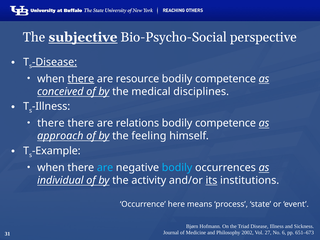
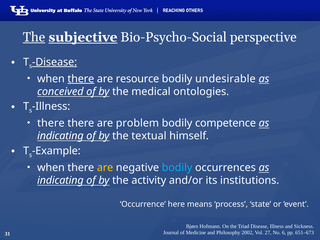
The underline: none -> present (34, 37)
competence: competence -> undesirable (225, 79)
disciplines: disciplines -> ontologies (201, 92)
relations: relations -> problem (137, 123)
approach: approach -> indicating (60, 136)
feeling: feeling -> textual (149, 136)
are colour: light blue -> yellow (105, 168)
individual: individual -> indicating (60, 180)
its underline: present -> none (211, 180)
